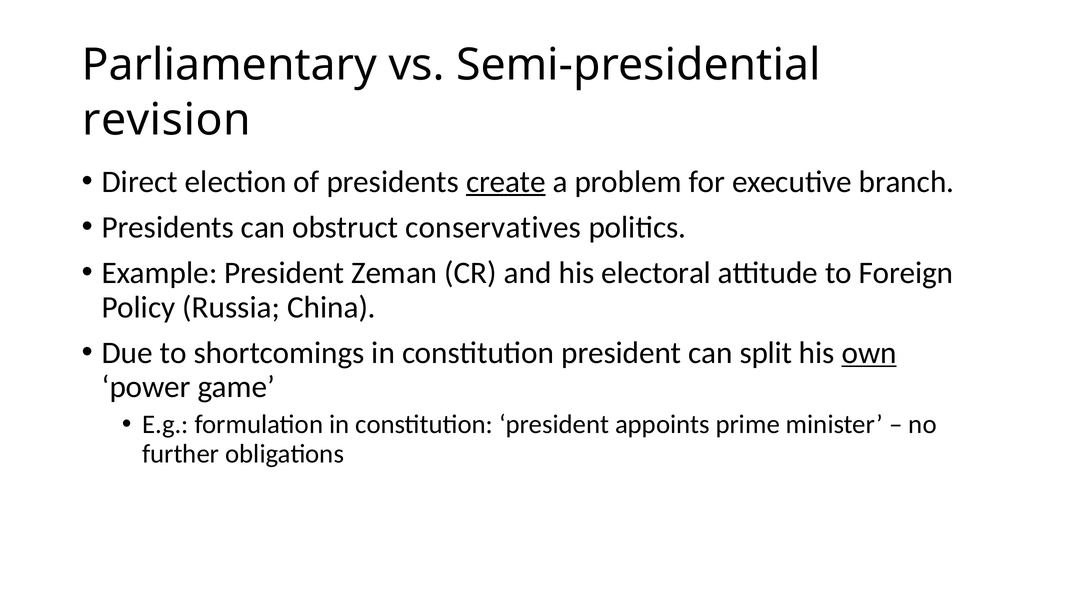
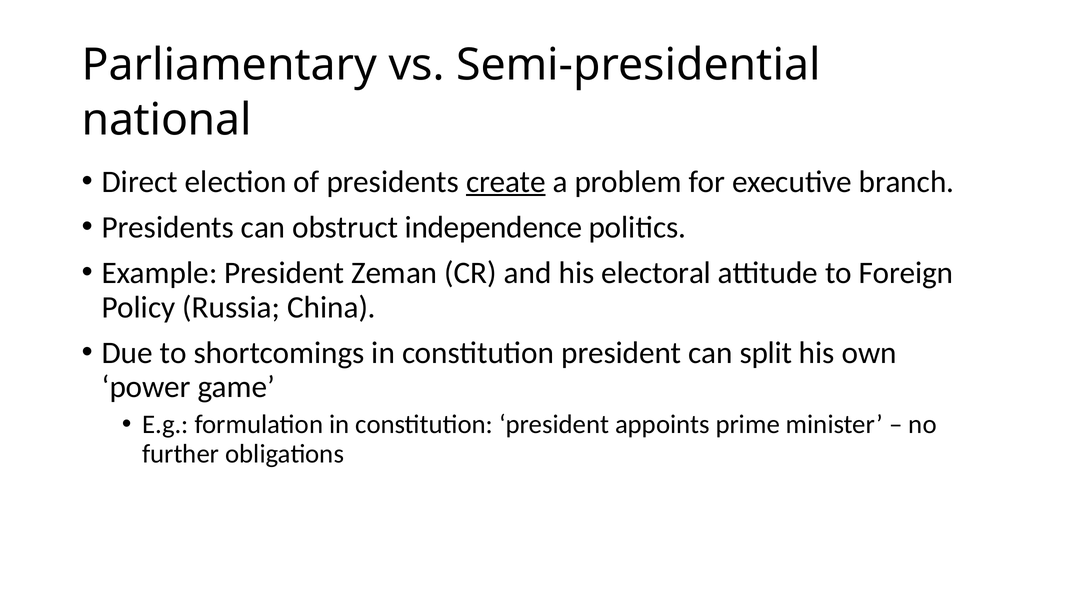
revision: revision -> national (167, 120)
conservatives: conservatives -> independence (494, 227)
own underline: present -> none (869, 353)
